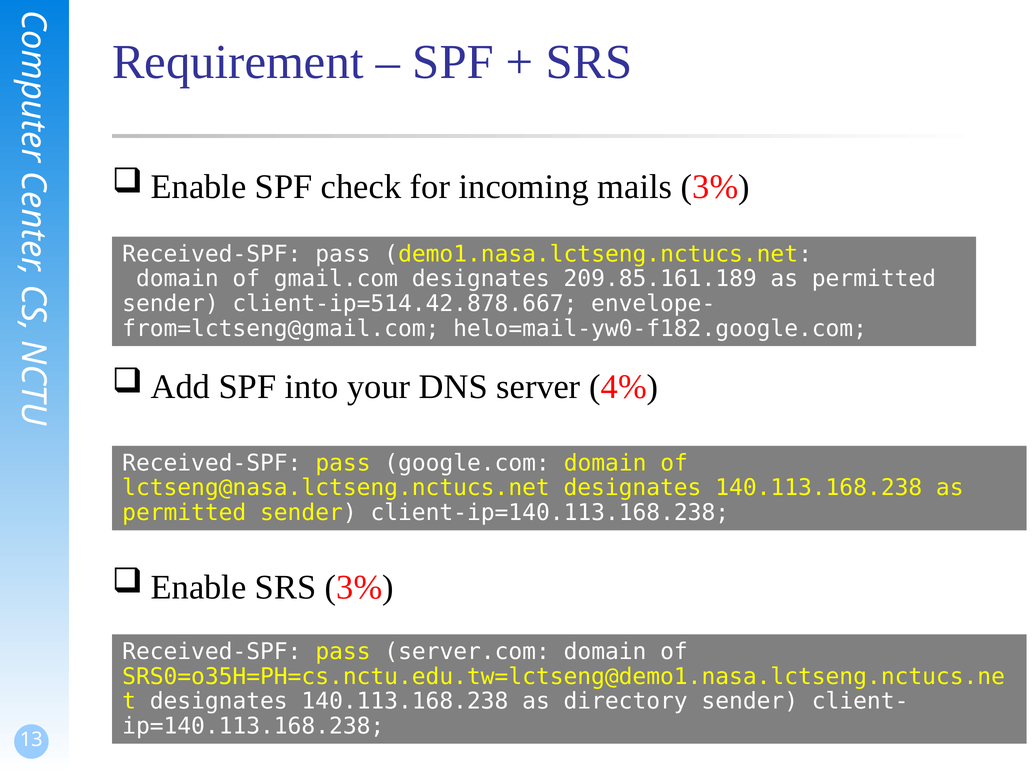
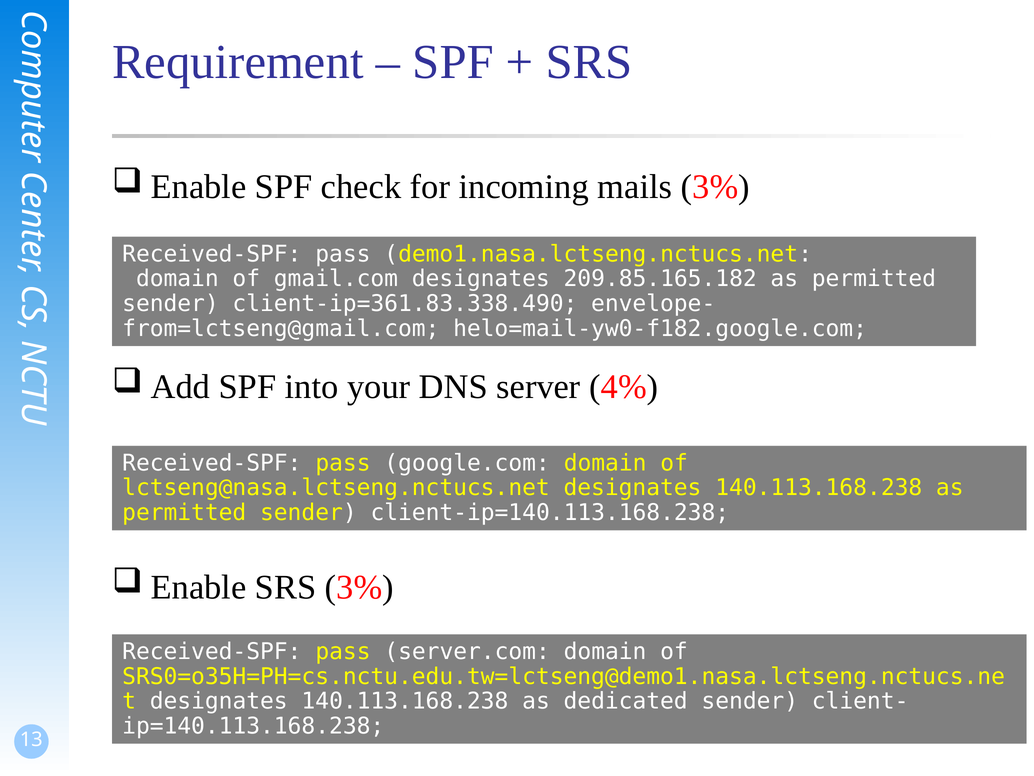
209.85.161.189: 209.85.161.189 -> 209.85.165.182 (660, 279)
client-ip=514.42.878.667: client-ip=514.42.878.667 -> client-ip=361.83.338.490 (405, 303)
directory: directory -> dedicated (626, 701)
